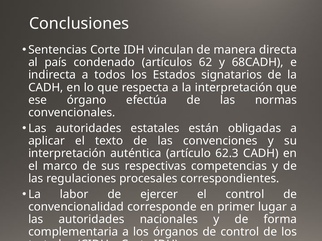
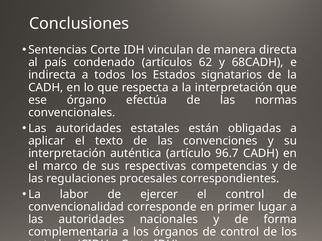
62.3: 62.3 -> 96.7 (227, 154)
